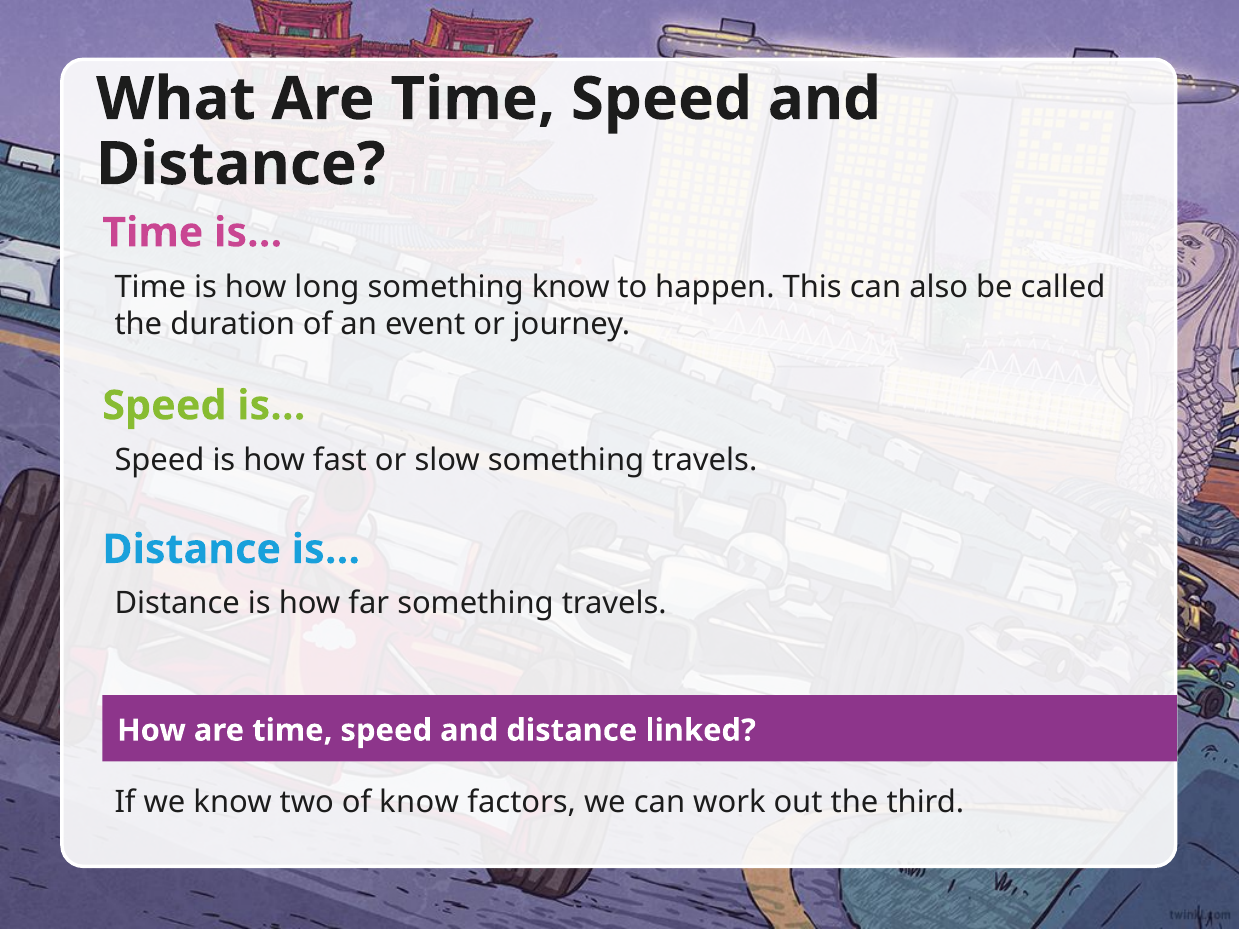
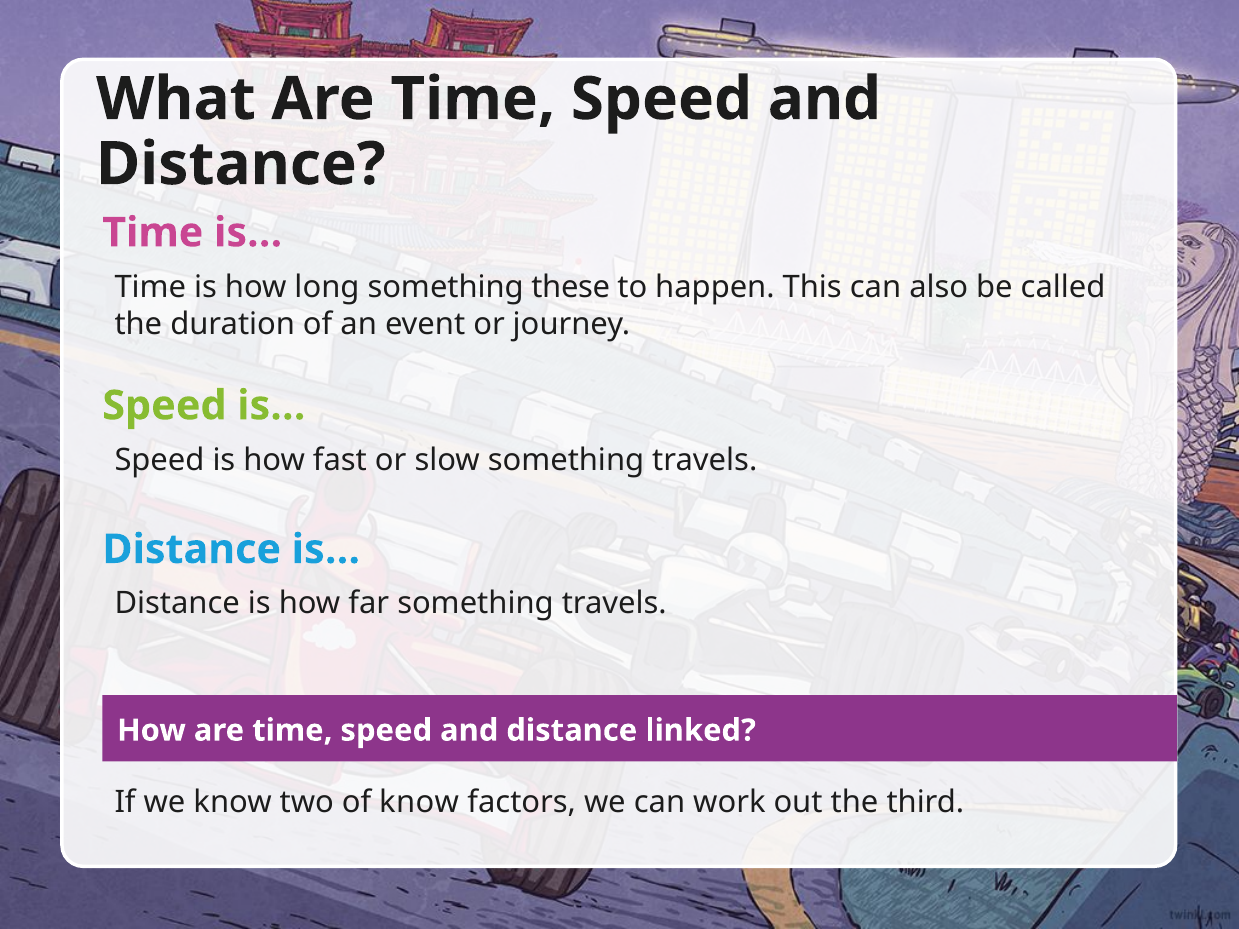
something know: know -> these (571, 288)
